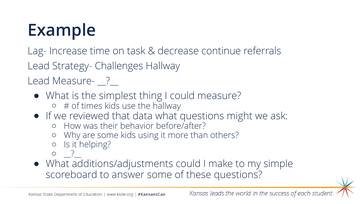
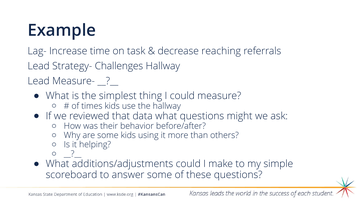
continue: continue -> reaching (221, 51)
